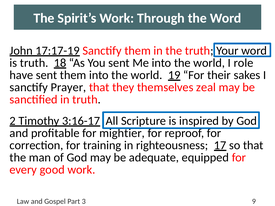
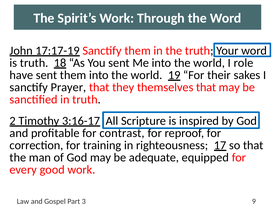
themselves zeal: zeal -> that (206, 87)
mightier: mightier -> contrast (122, 133)
